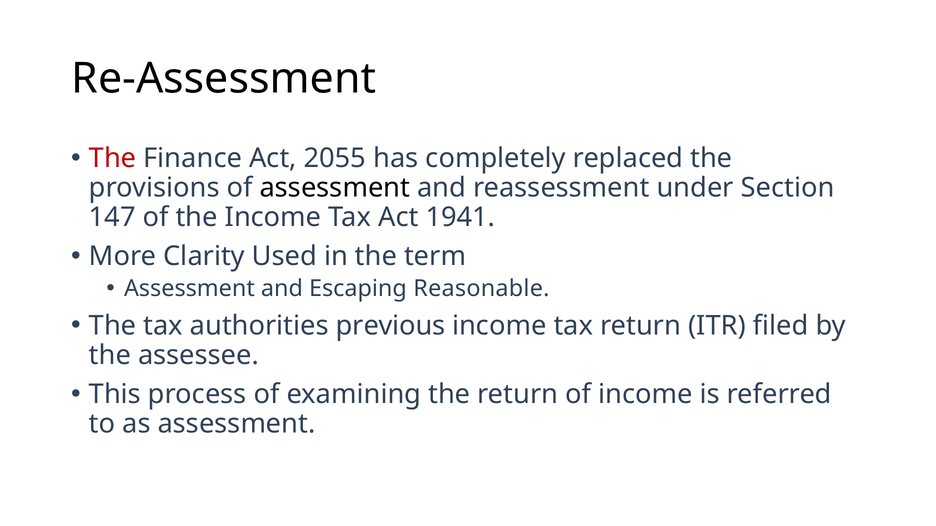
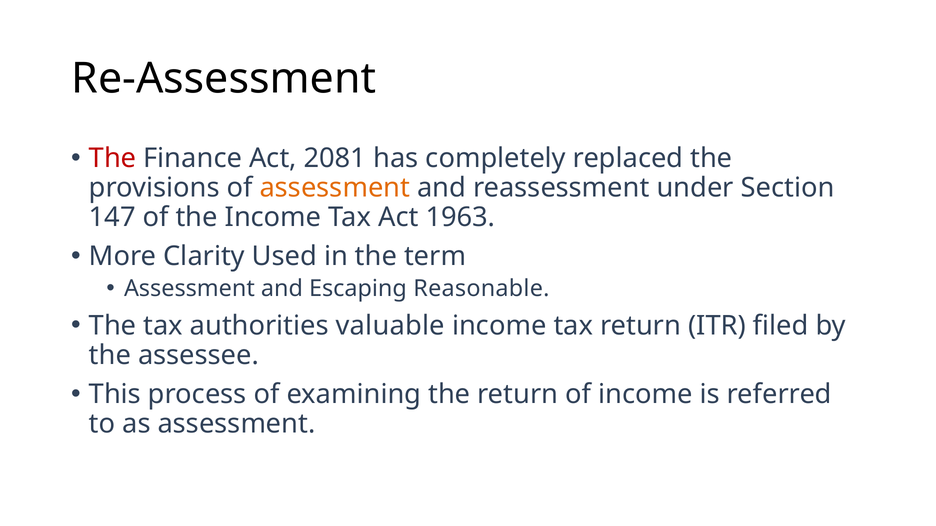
2055: 2055 -> 2081 (335, 158)
assessment colour: black -> orange (335, 188)
1941: 1941 -> 1963 (460, 217)
previous: previous -> valuable (390, 326)
